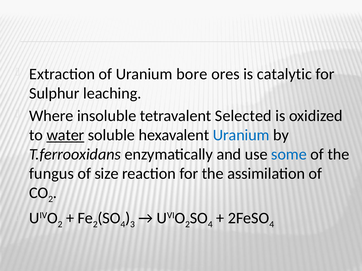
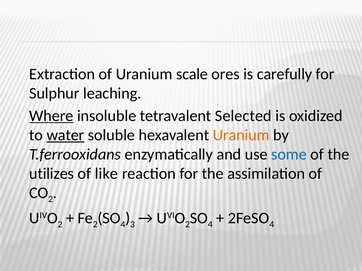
bore: bore -> scale (192, 74)
catalytic: catalytic -> carefully (285, 74)
Where underline: none -> present (51, 116)
Uranium colour: blue -> orange (241, 135)
fungus: fungus -> utilizes (52, 174)
size: size -> like (106, 174)
